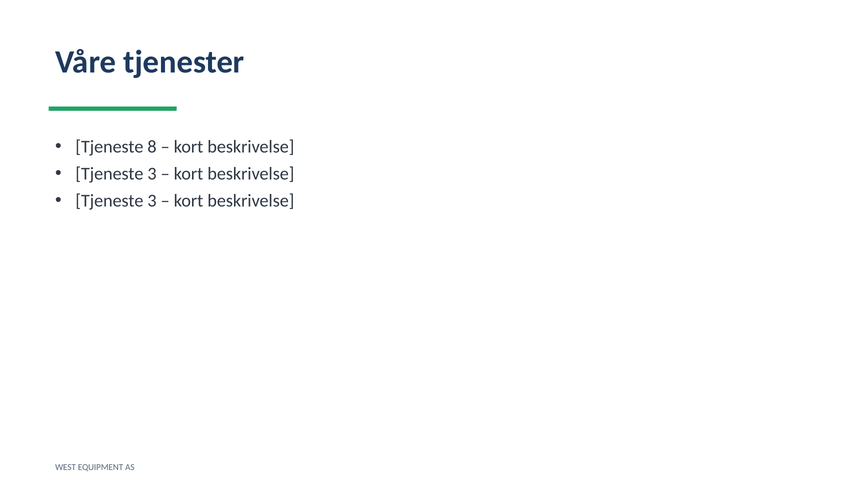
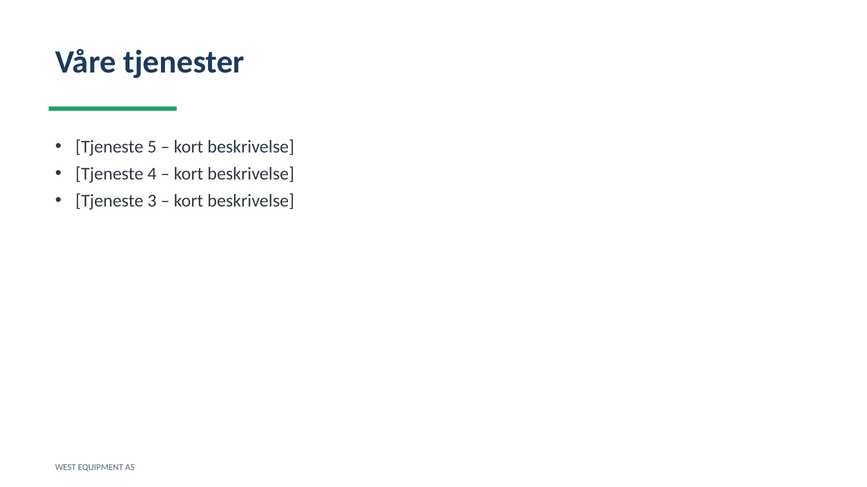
8: 8 -> 5 (152, 147)
3: 3 -> 4 (152, 174)
